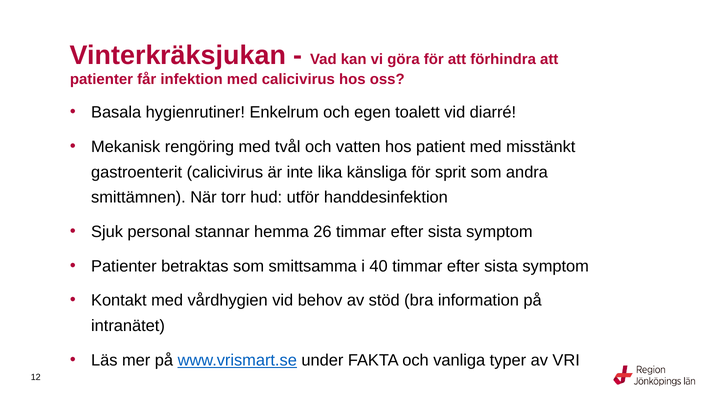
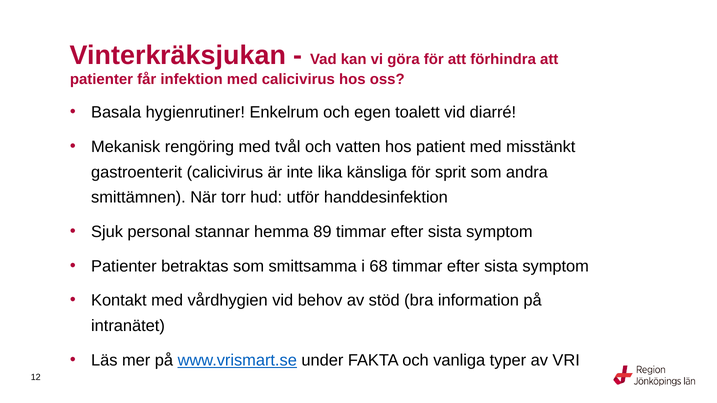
26: 26 -> 89 (322, 232)
40: 40 -> 68 (379, 266)
